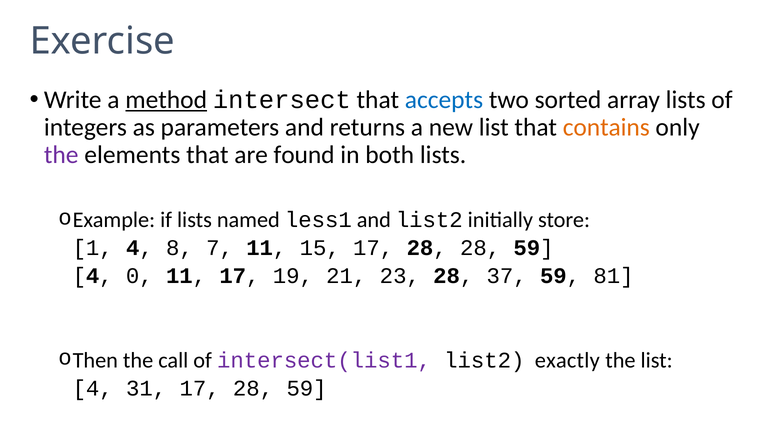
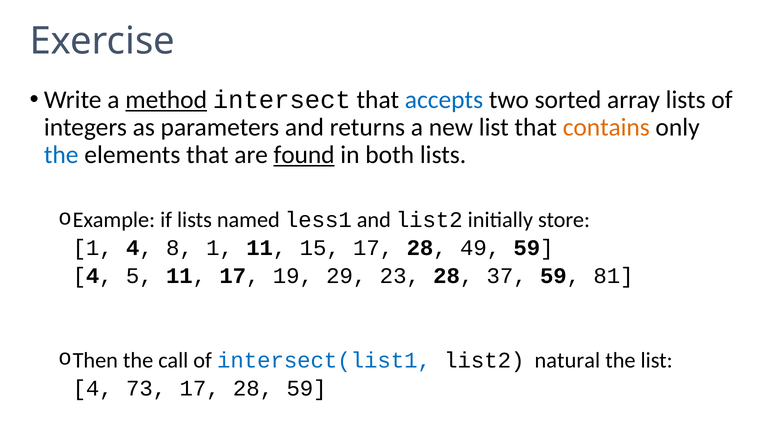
the colour: purple -> blue (61, 155)
found underline: none -> present (304, 155)
8 7: 7 -> 1 (220, 248)
28 28: 28 -> 49 (480, 248)
0: 0 -> 5 (139, 276)
21: 21 -> 29 (346, 276)
intersect(list1 colour: purple -> blue (324, 361)
exactly: exactly -> natural (567, 361)
31: 31 -> 73 (146, 389)
